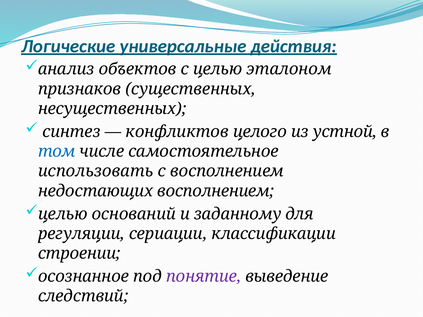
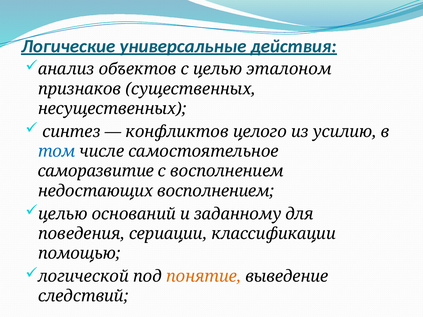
устной: устной -> усилию (345, 132)
использовать: использовать -> саморазвитие (96, 171)
регуляции: регуляции -> поведения (81, 234)
строении: строении -> помощью (79, 254)
осознанное: осознанное -> логической (84, 277)
понятие colour: purple -> orange (204, 277)
